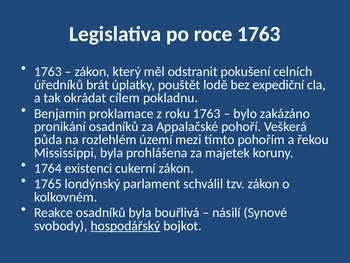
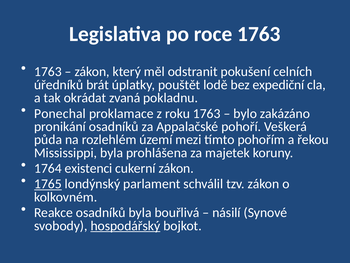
cílem: cílem -> zvaná (125, 98)
Benjamin: Benjamin -> Ponechal (60, 113)
1765 underline: none -> present (48, 184)
